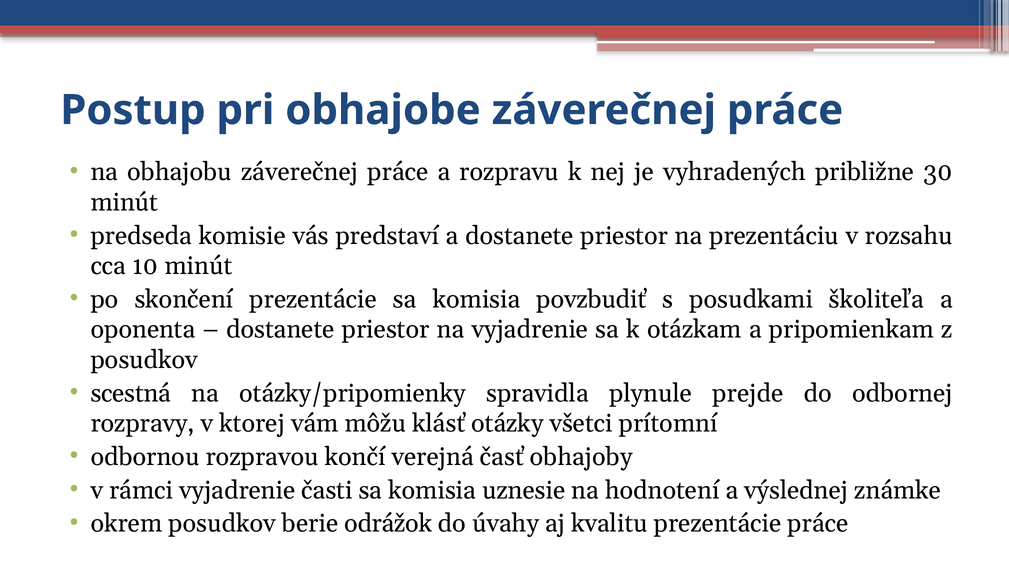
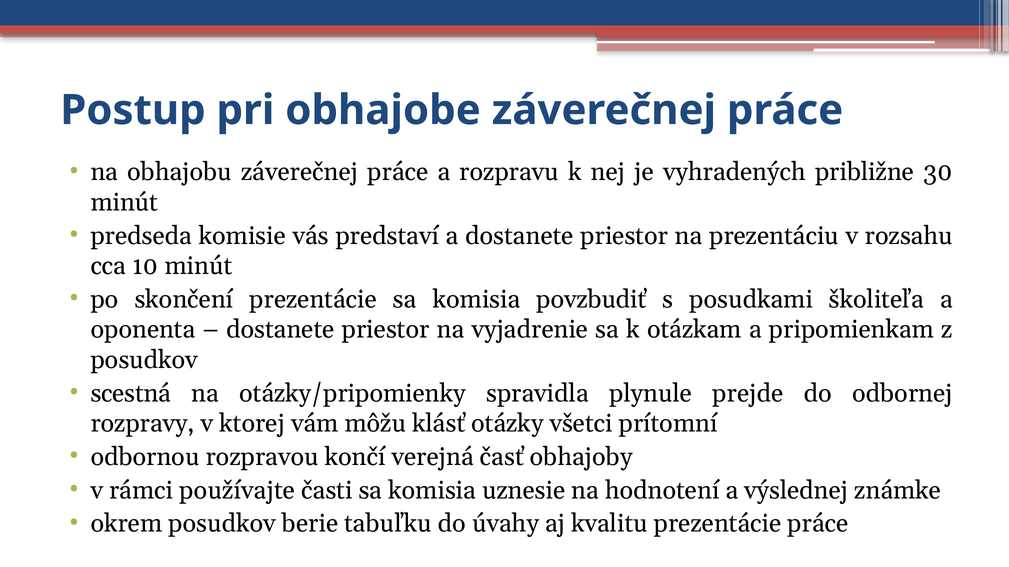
rámci vyjadrenie: vyjadrenie -> používajte (237, 491)
odrážok: odrážok -> tabuľku (388, 524)
